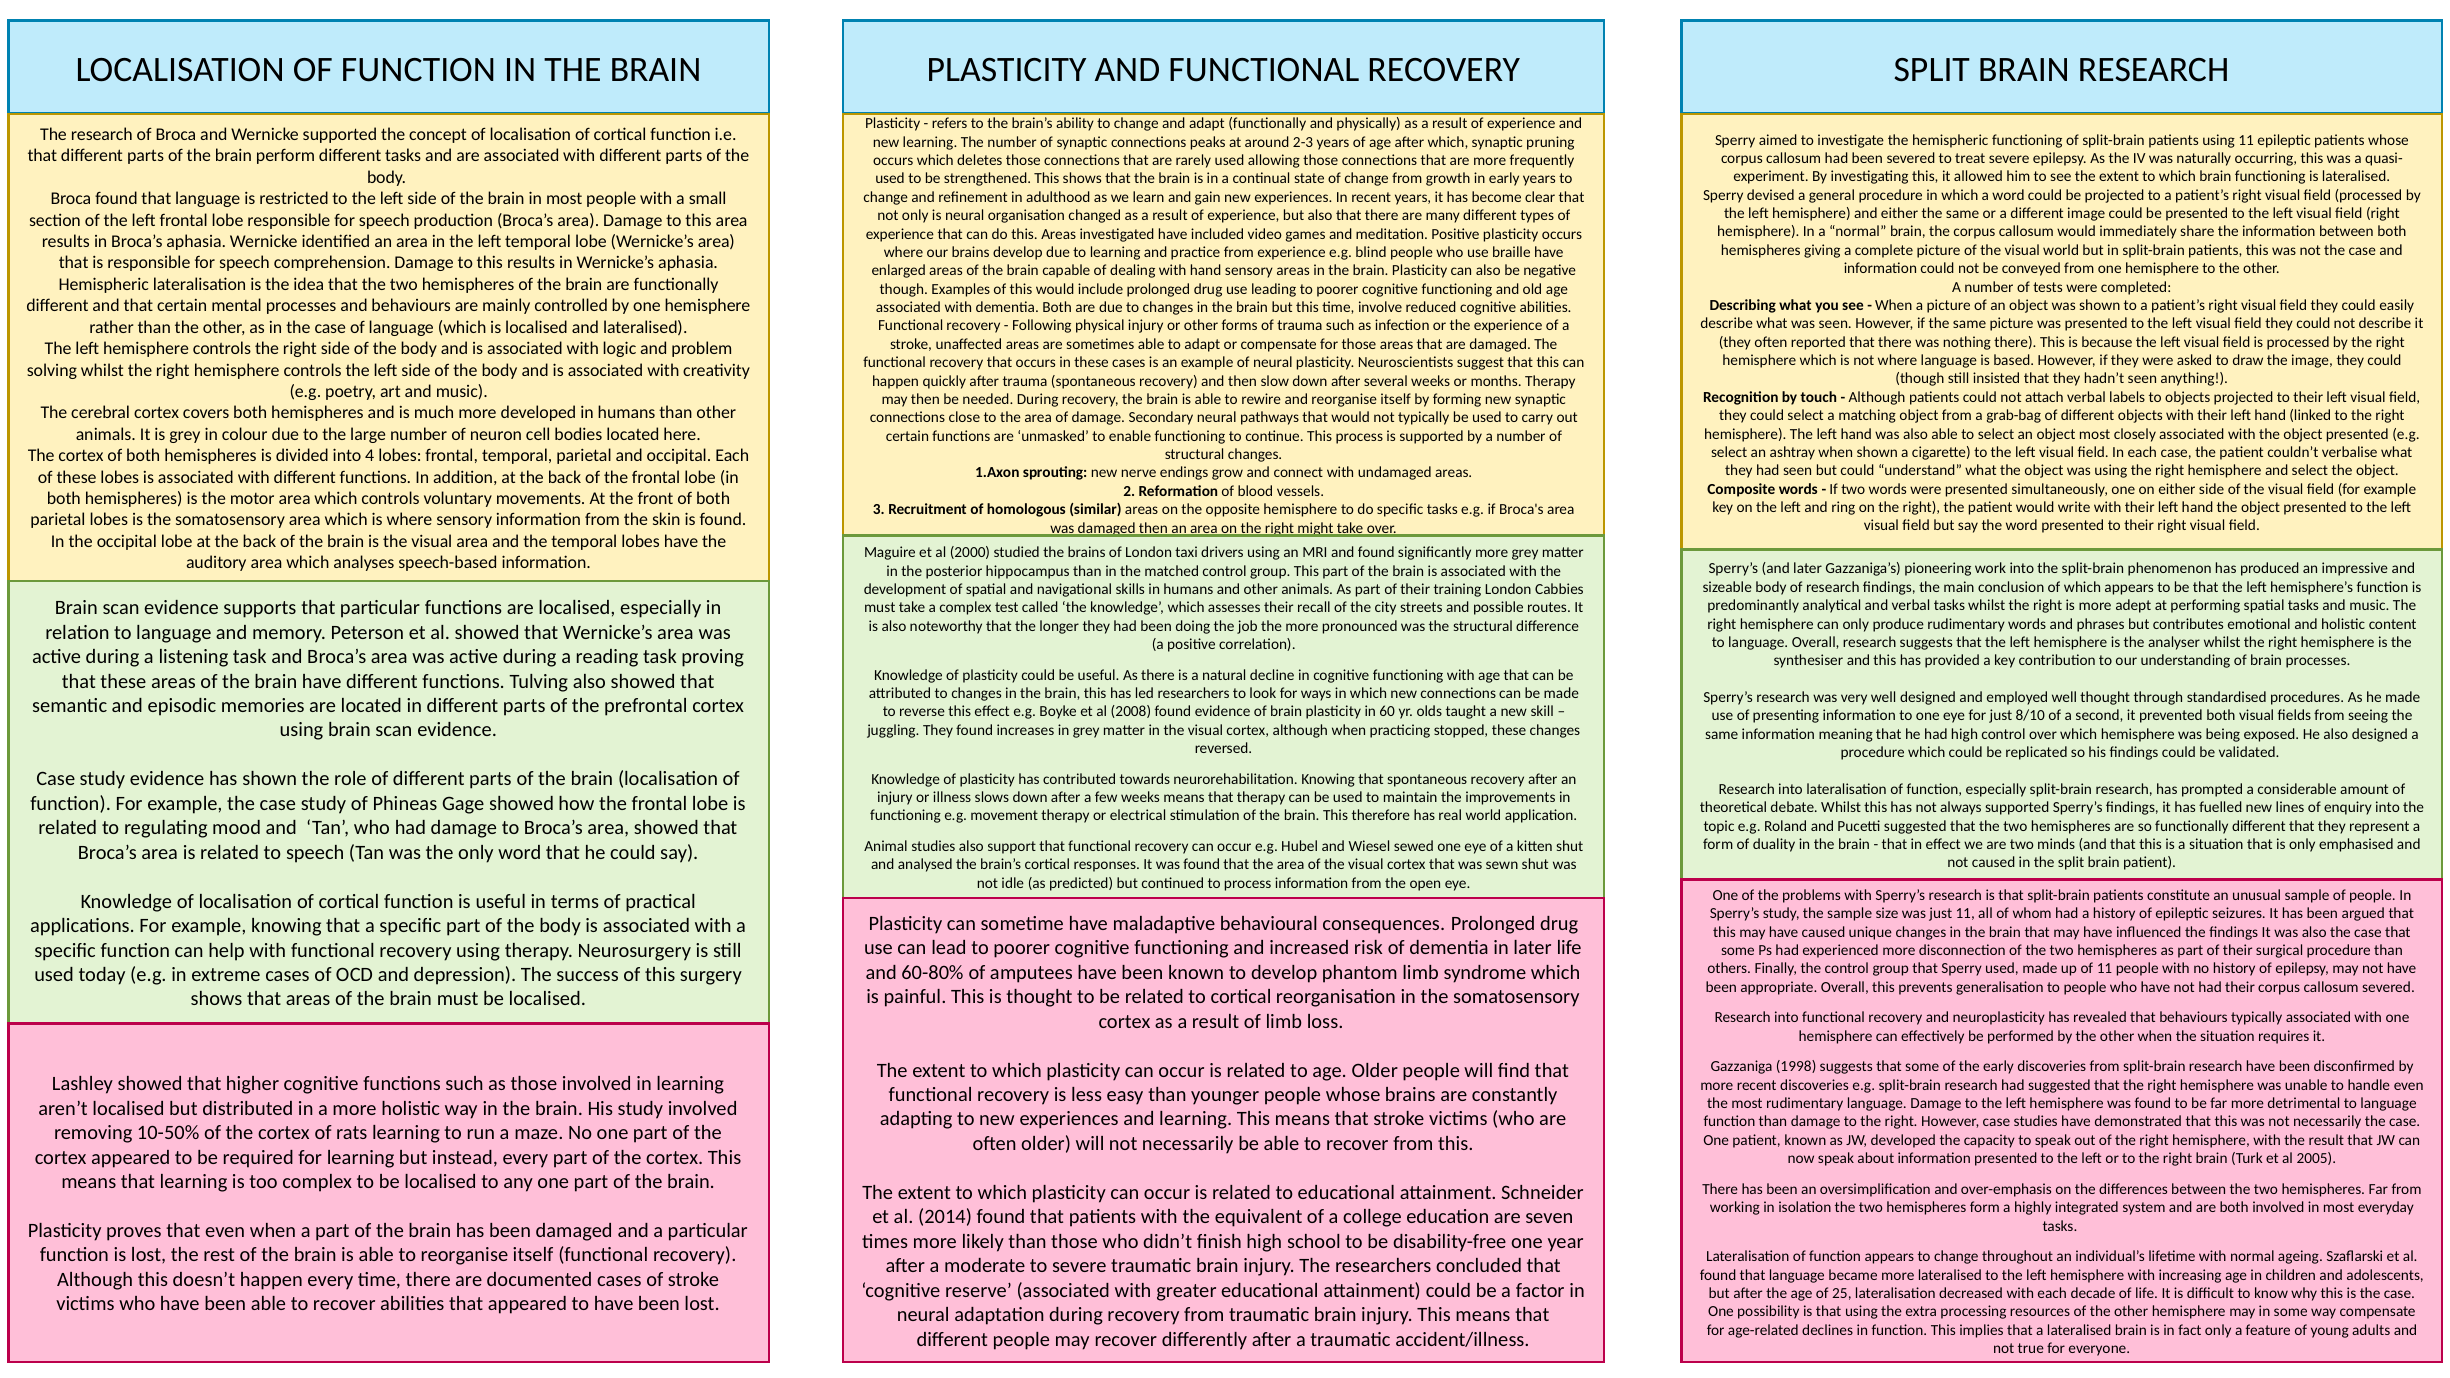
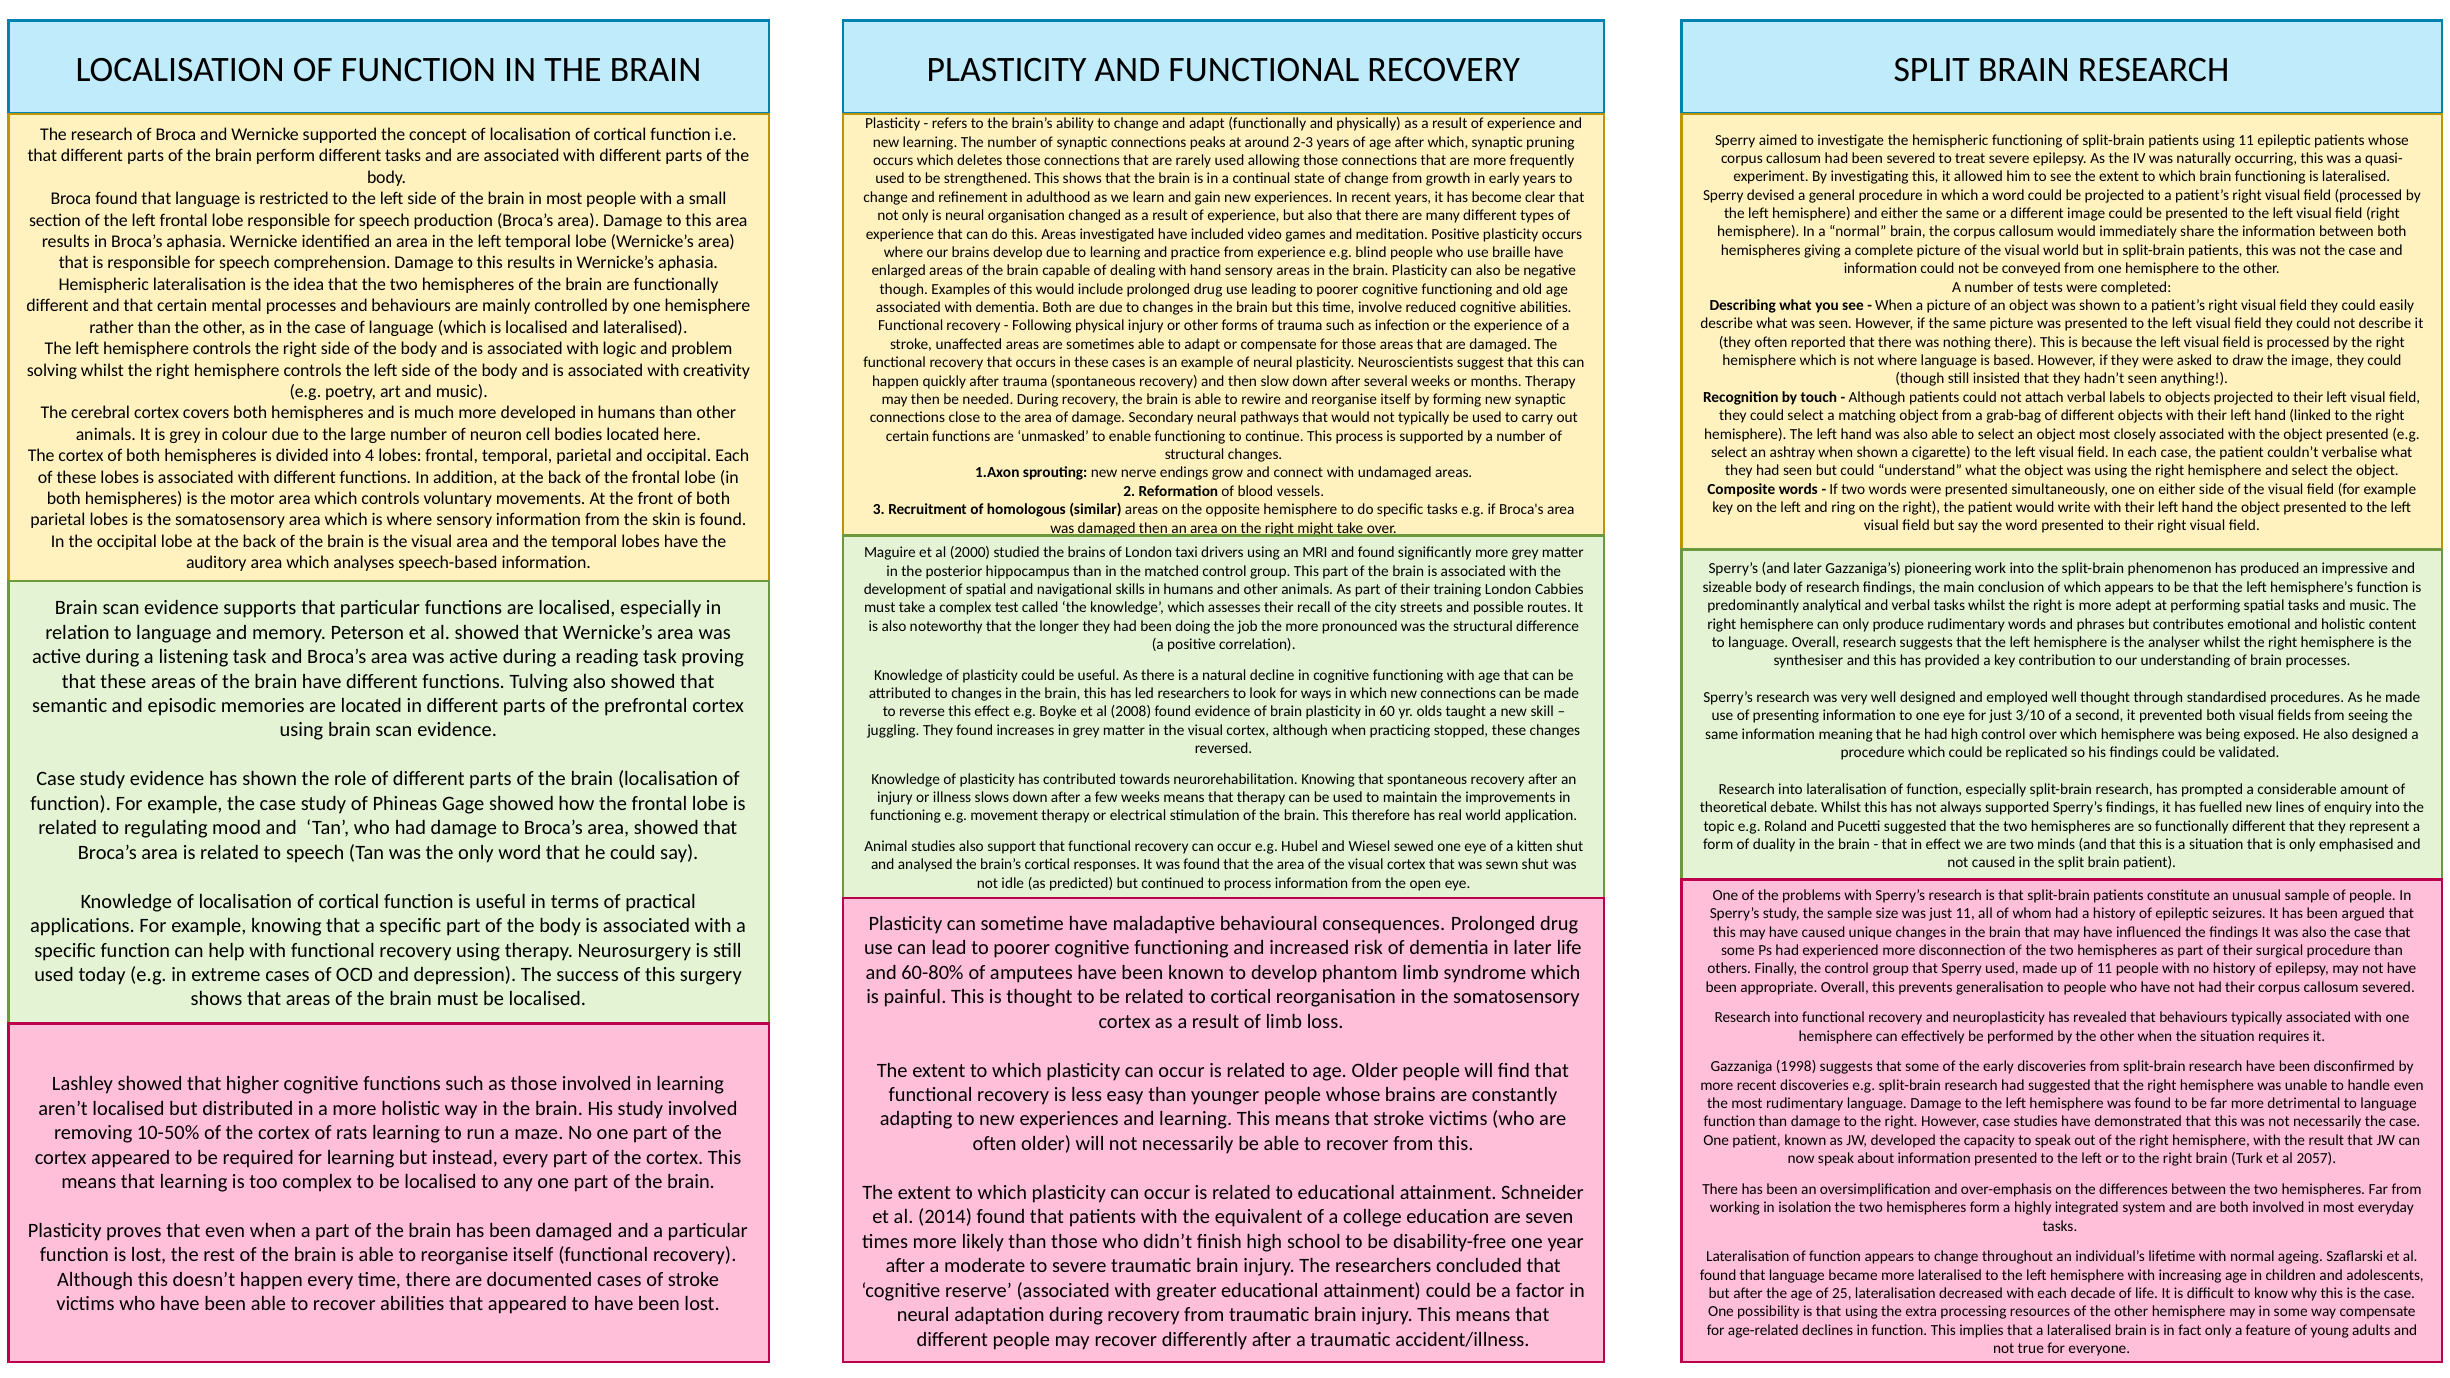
8/10: 8/10 -> 3/10 (2030, 716)
2005: 2005 -> 2057 (2316, 1159)
